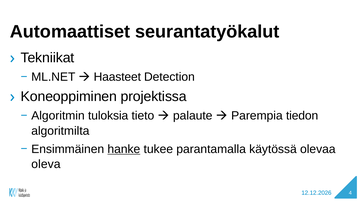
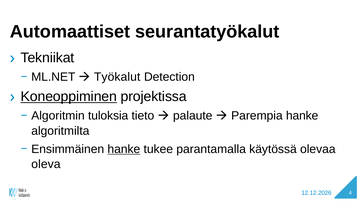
Haasteet: Haasteet -> Työkalut (117, 77)
Koneoppiminen underline: none -> present (69, 97)
Parempia tiedon: tiedon -> hanke (302, 116)
